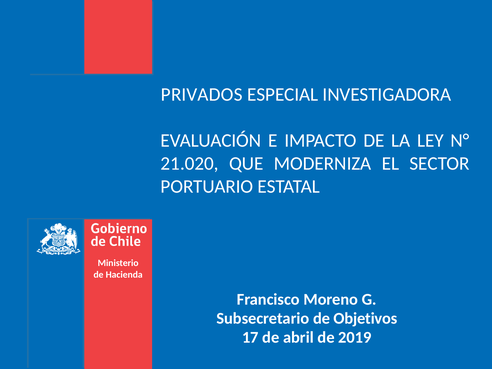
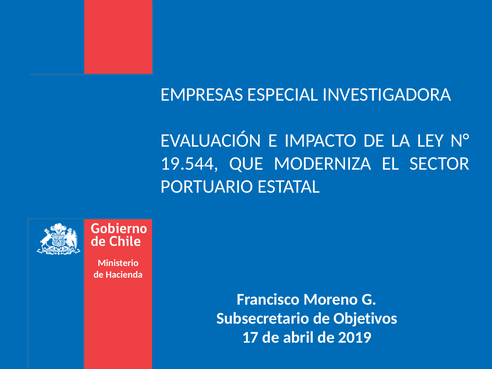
PRIVADOS: PRIVADOS -> EMPRESAS (202, 94)
21.020: 21.020 -> 19.544 (190, 163)
